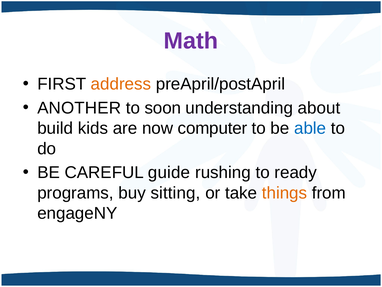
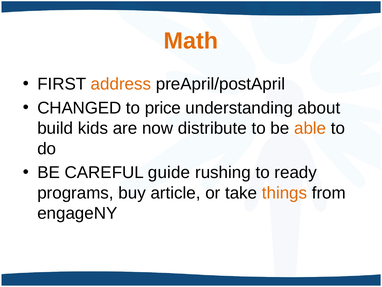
Math colour: purple -> orange (191, 41)
ANOTHER: ANOTHER -> CHANGED (79, 108)
soon: soon -> price (163, 108)
computer: computer -> distribute (212, 128)
able colour: blue -> orange (310, 128)
sitting: sitting -> article (175, 193)
